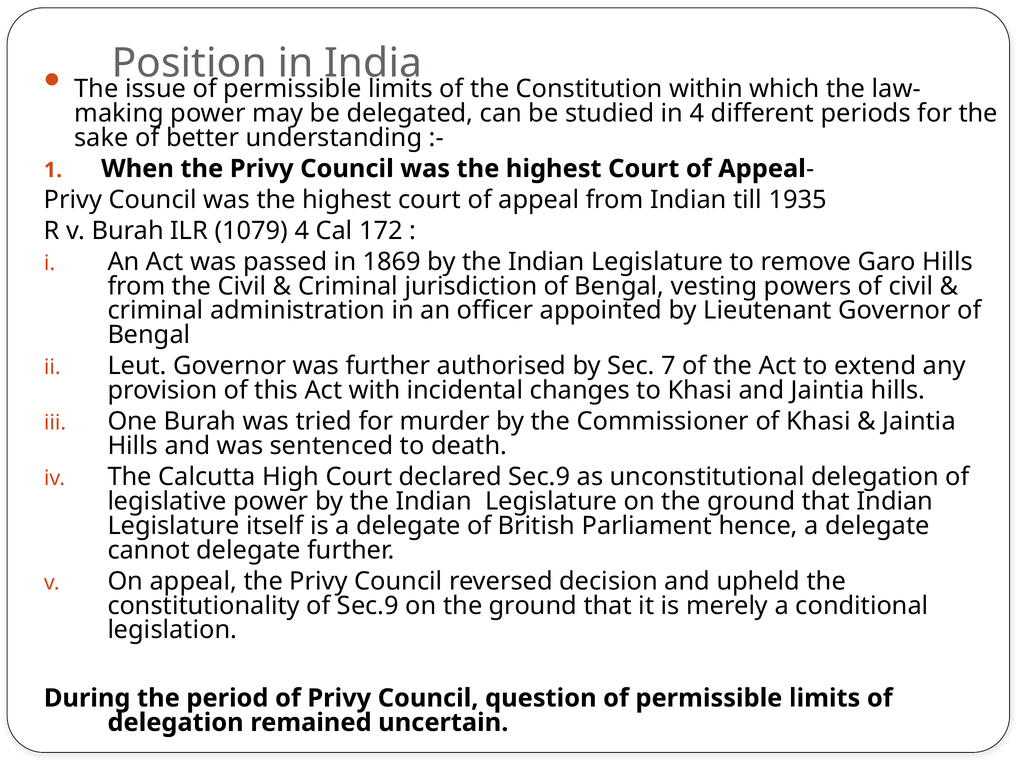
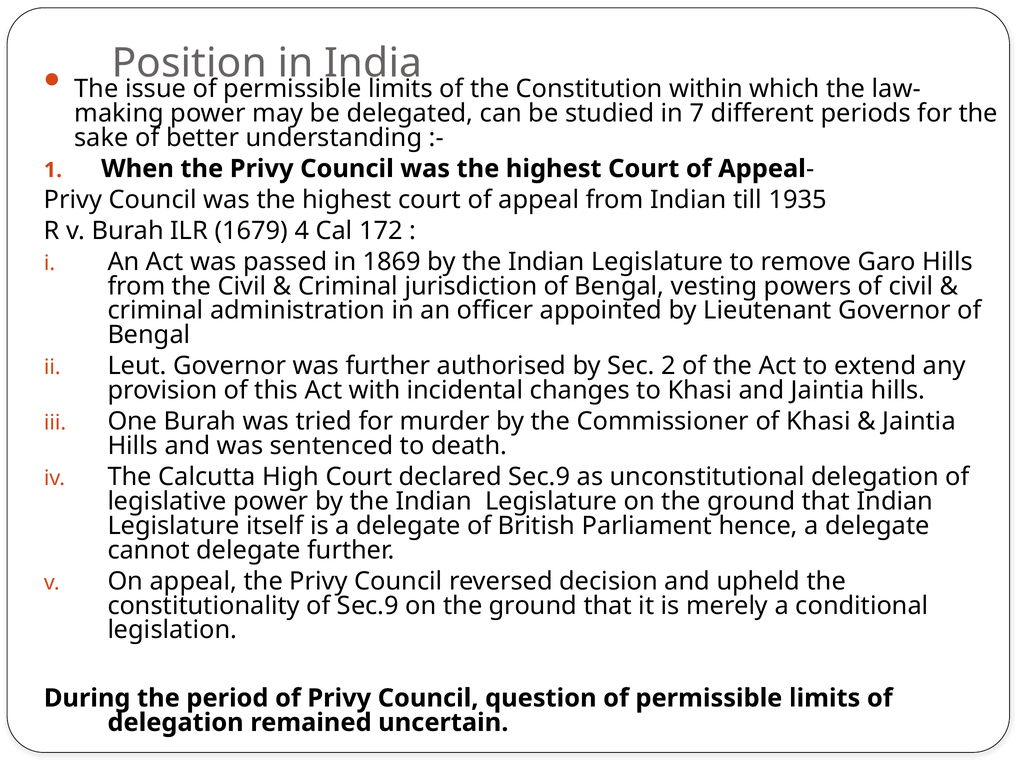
in 4: 4 -> 7 (697, 113)
1079: 1079 -> 1679 (251, 231)
7: 7 -> 2 (669, 366)
